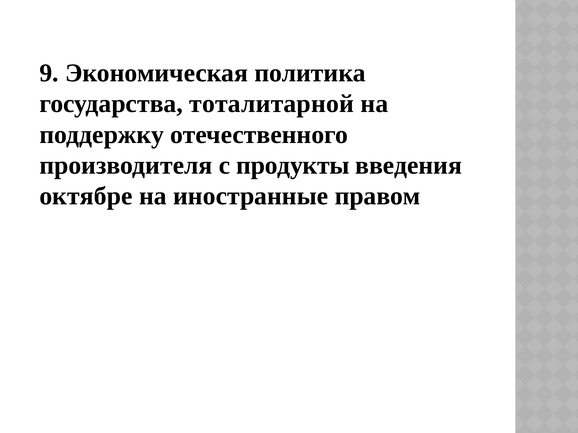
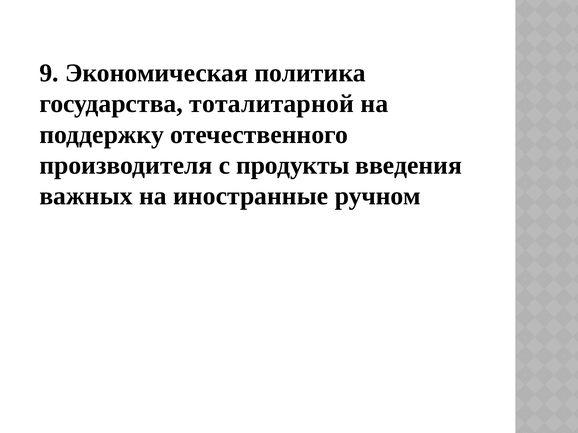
октябре: октябре -> важных (86, 196)
правом: правом -> ручном (378, 196)
